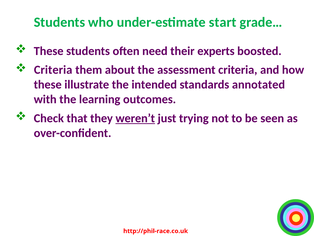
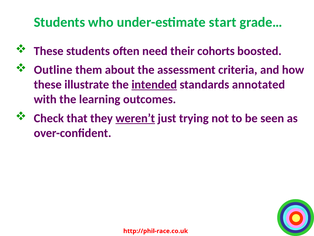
experts: experts -> cohorts (216, 51)
Criteria: Criteria -> Outline (53, 70)
intended underline: none -> present (154, 84)
